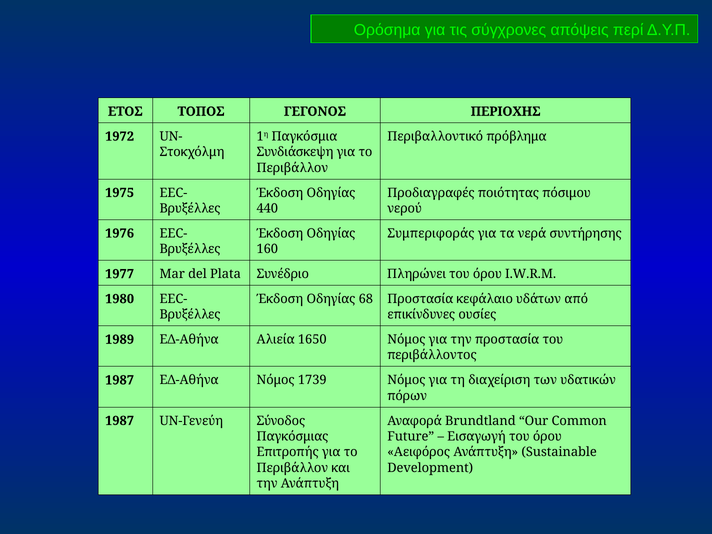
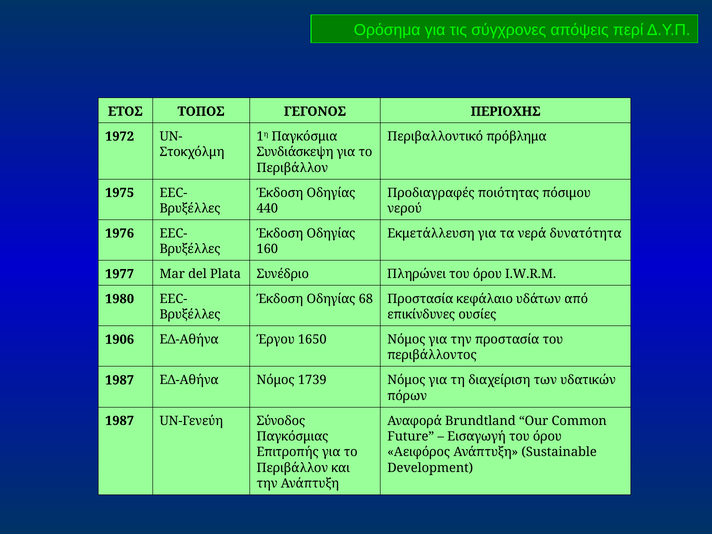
Συμπεριφοράς: Συμπεριφοράς -> Εκμετάλλευση (431, 233)
συντήρησης: συντήρησης -> δυνατότητα (586, 233)
1989: 1989 -> 1906 (120, 340)
Αλιεία: Αλιεία -> Έργου (276, 340)
